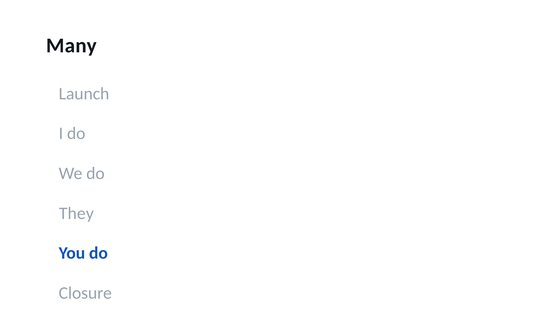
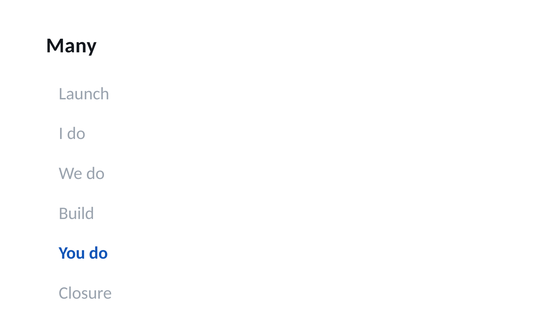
They: They -> Build (76, 213)
